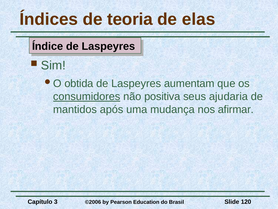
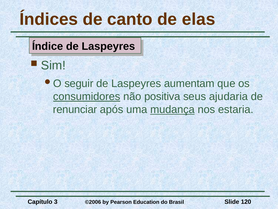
teoria: teoria -> canto (130, 19)
obtida: obtida -> seguir (79, 83)
mantidos: mantidos -> renunciar (75, 109)
mudança underline: none -> present (172, 109)
afirmar: afirmar -> estaria (236, 109)
